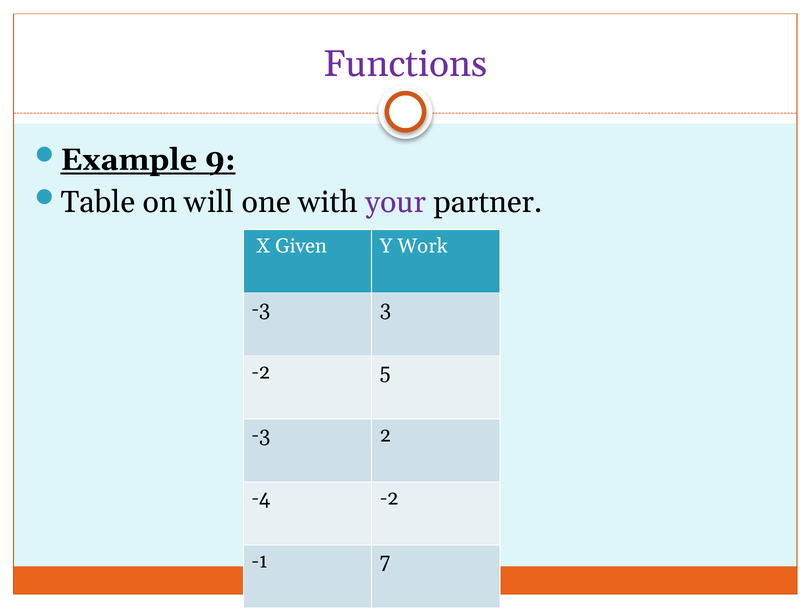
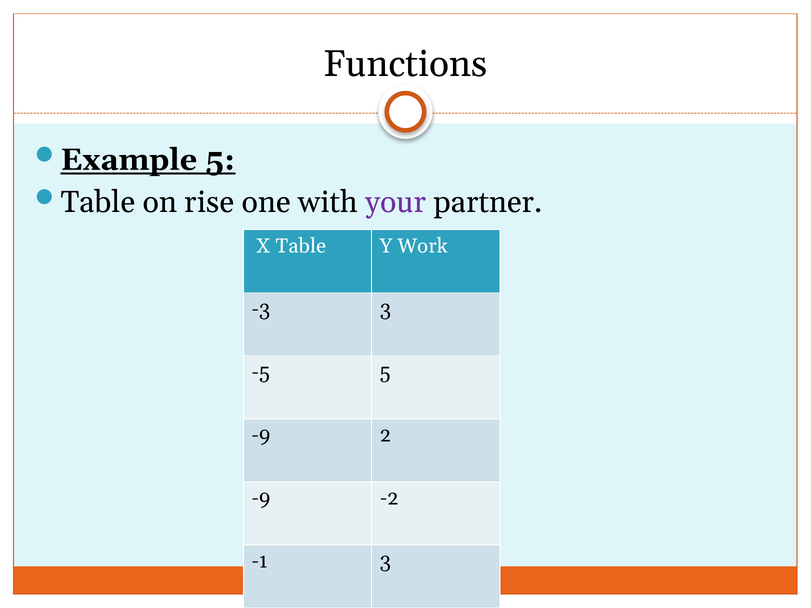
Functions colour: purple -> black (405, 64)
Example 9: 9 -> 5 (220, 160)
will: will -> rise (209, 202)
X Given: Given -> Table (301, 246)
-2: -2 -> -5 (261, 372)
-3: -3 -> -9 (261, 435)
-4: -4 -> -9 (261, 498)
-1 7: 7 -> 3 (385, 561)
